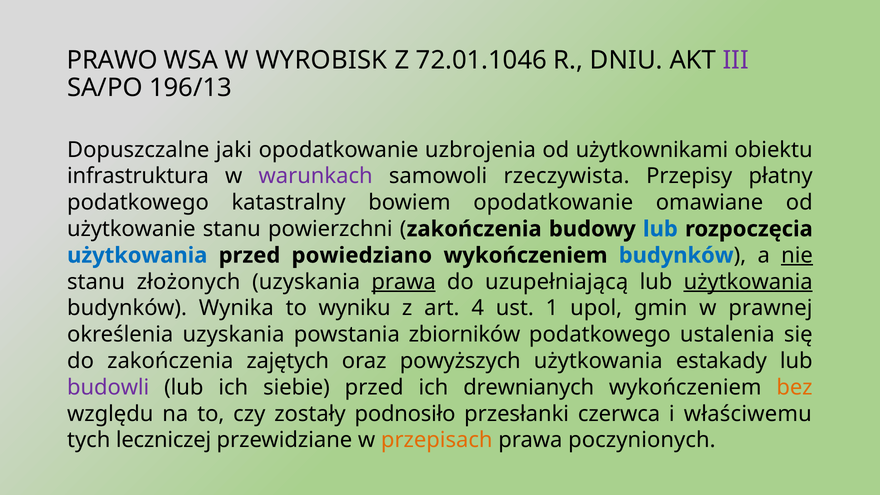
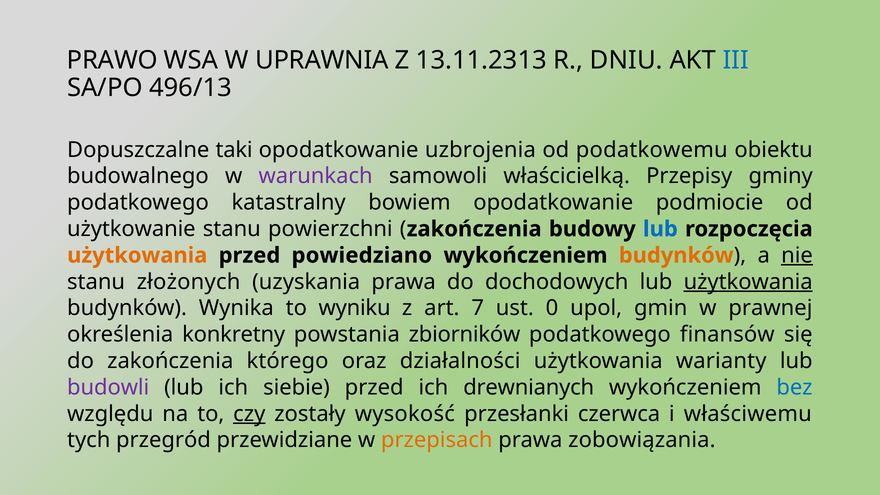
WYROBISK: WYROBISK -> UPRAWNIA (322, 60)
72.01.1046: 72.01.1046 -> 13.11.2313 (481, 60)
III colour: purple -> blue (736, 60)
196/13: 196/13 -> 496/13 (191, 88)
jaki: jaki -> taki (234, 150)
użytkownikami: użytkownikami -> podatkowemu (652, 150)
infrastruktura: infrastruktura -> budowalnego (138, 176)
rzeczywista: rzeczywista -> właścicielką (567, 176)
płatny: płatny -> gminy (781, 176)
omawiane: omawiane -> podmiocie (710, 203)
użytkowania colour: blue -> orange (137, 255)
budynków colour: blue -> orange (676, 255)
prawa underline: present -> none (404, 282)
uzupełniającą: uzupełniającą -> dochodowych (557, 282)
4: 4 -> 7 (478, 308)
1: 1 -> 0 (552, 308)
określenia uzyskania: uzyskania -> konkretny (234, 335)
ustalenia: ustalenia -> finansów (727, 335)
zajętych: zajętych -> którego (288, 361)
powyższych: powyższych -> działalności (460, 361)
estakady: estakady -> warianty (721, 361)
bez colour: orange -> blue (795, 387)
czy underline: none -> present (249, 414)
podnosiło: podnosiło -> wysokość (405, 414)
leczniczej: leczniczej -> przegród (163, 440)
poczynionych: poczynionych -> zobowiązania (642, 440)
